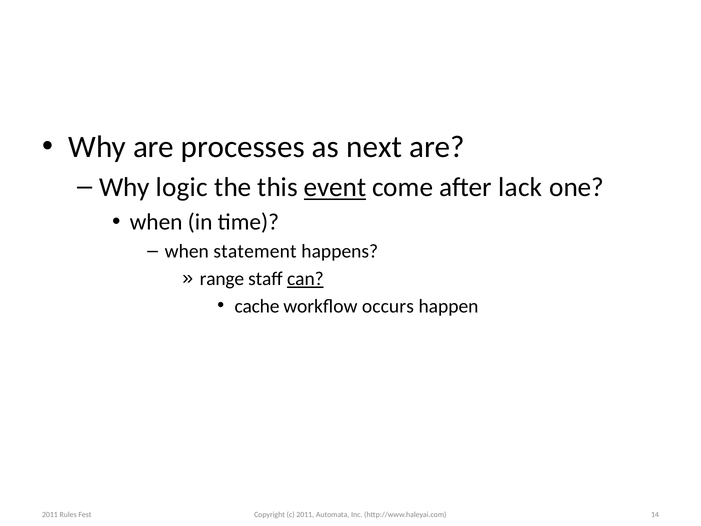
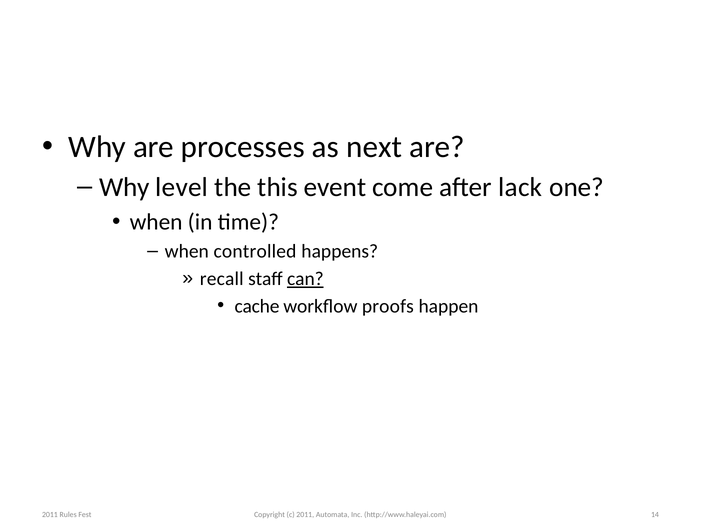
logic: logic -> level (182, 187)
event underline: present -> none (335, 187)
statement: statement -> controlled (255, 251)
range: range -> recall (222, 279)
occurs: occurs -> proofs (388, 306)
